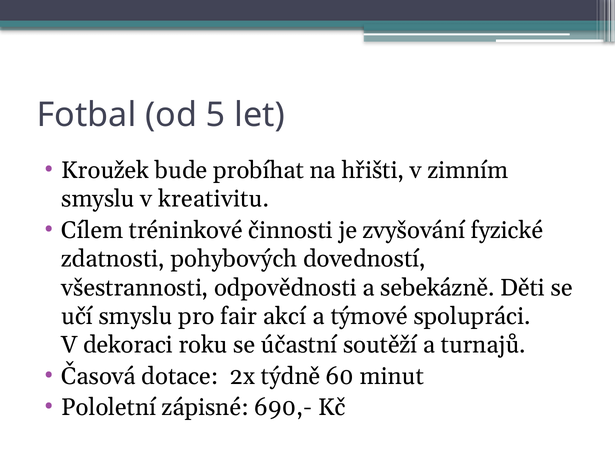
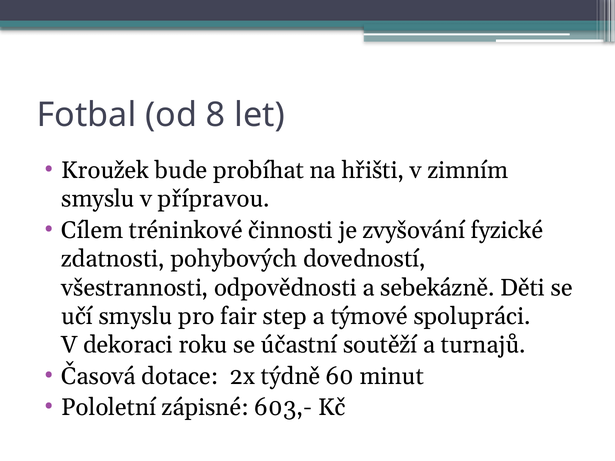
5: 5 -> 8 (216, 115)
kreativitu: kreativitu -> přípravou (214, 199)
akcí: akcí -> step (285, 316)
690,-: 690,- -> 603,- (283, 408)
